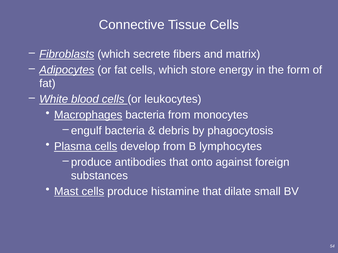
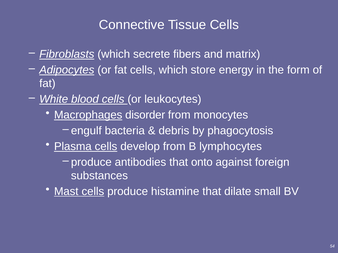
Macrophages bacteria: bacteria -> disorder (145, 115)
